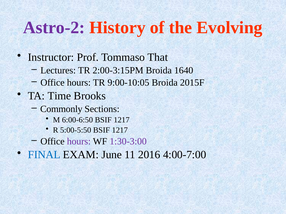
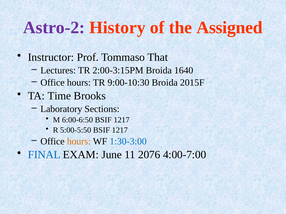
Evolving: Evolving -> Assigned (230, 28)
9:00-10:05: 9:00-10:05 -> 9:00-10:30 (128, 83)
Commonly: Commonly -> Laboratory (61, 109)
hours colour: purple -> orange (79, 142)
1:30-3:00 colour: purple -> blue (128, 142)
2016: 2016 -> 2076 (149, 155)
